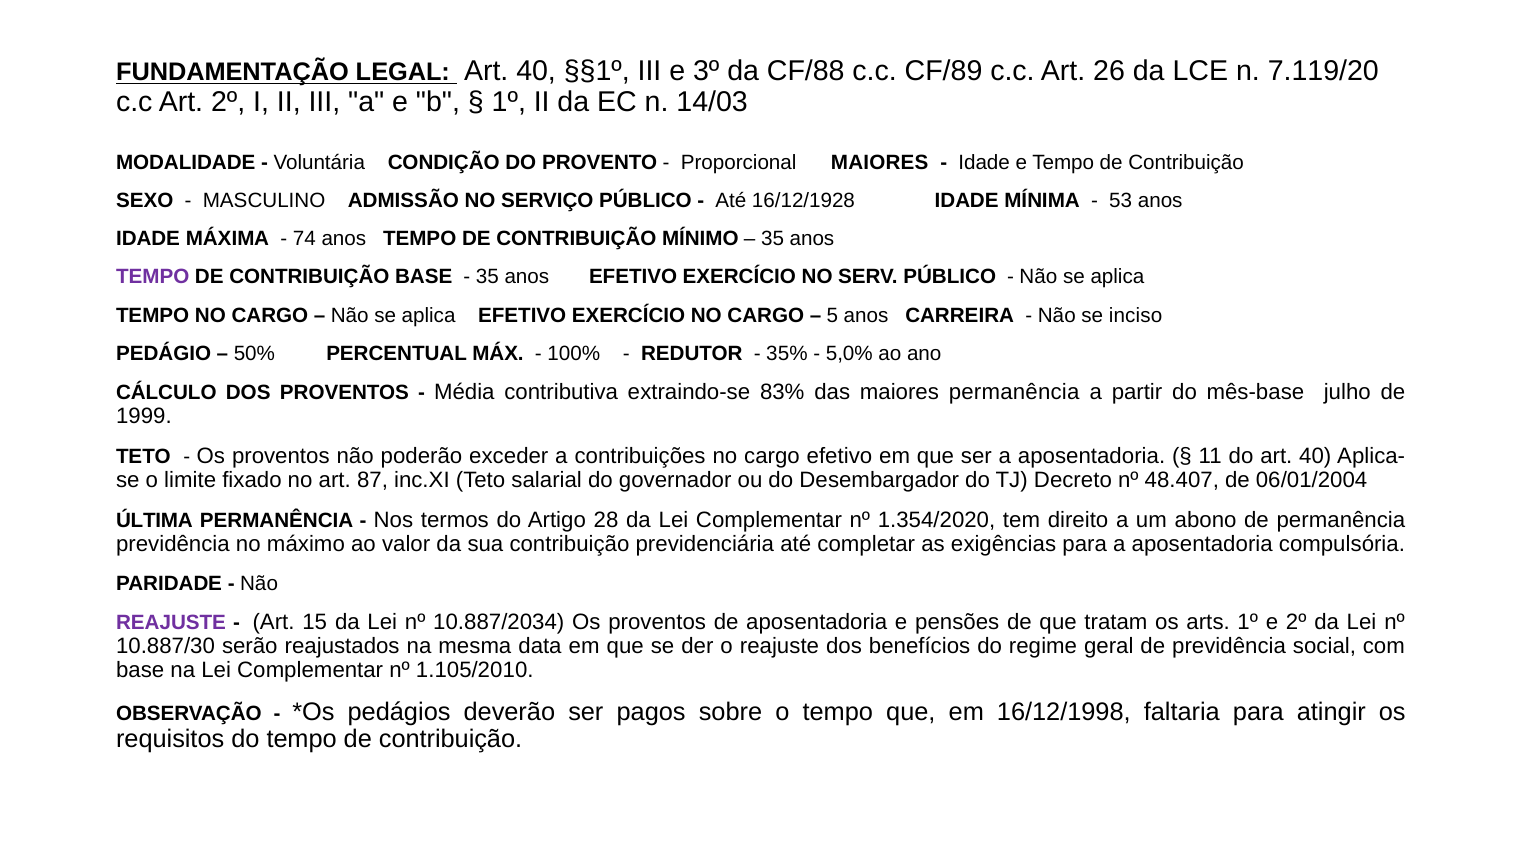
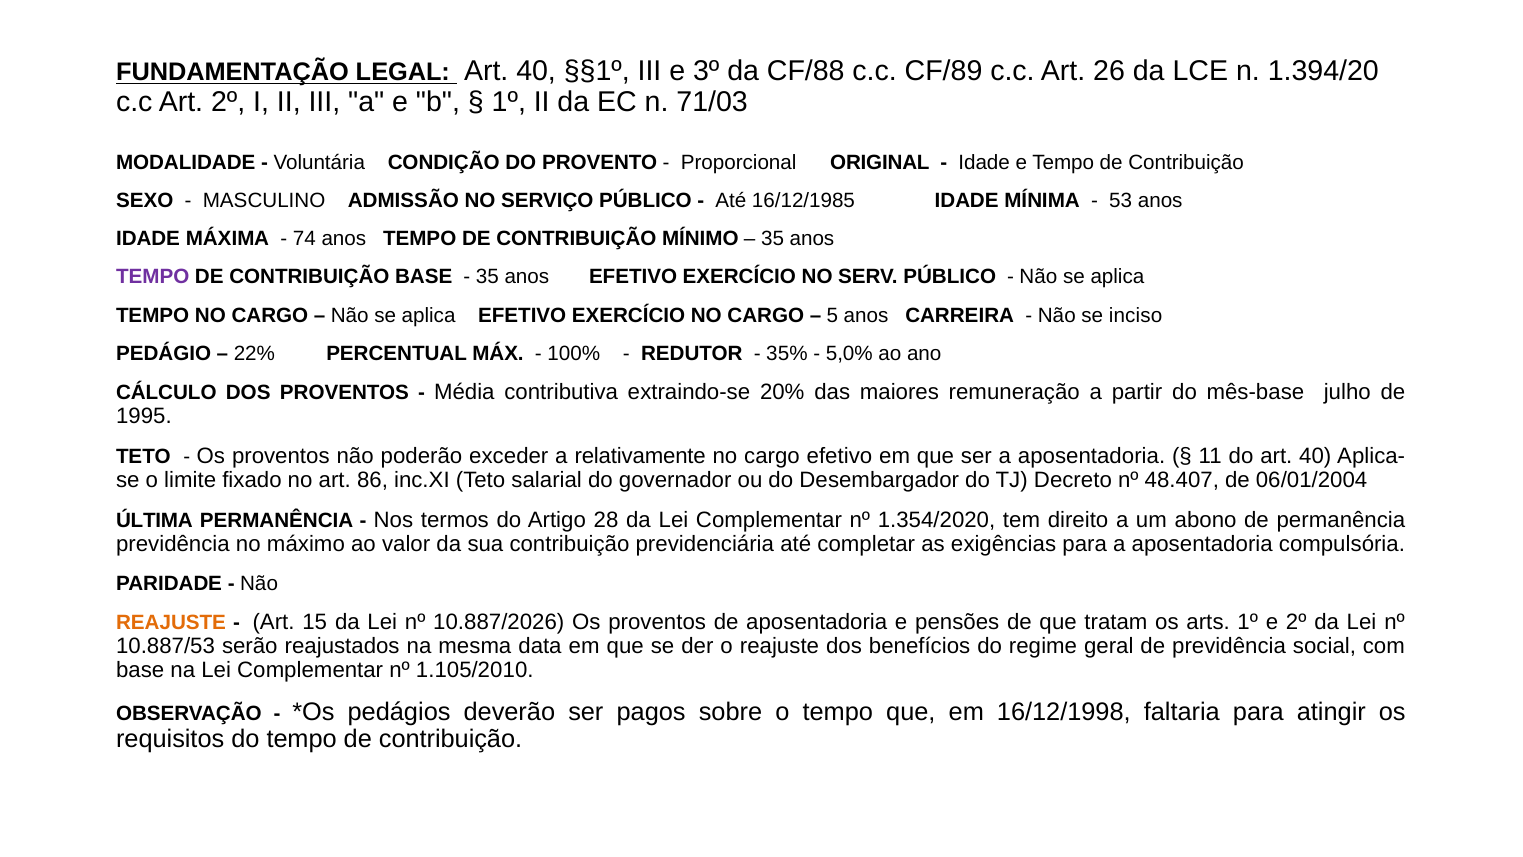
7.119/20: 7.119/20 -> 1.394/20 (1323, 71)
14/03: 14/03 -> 71/03 (712, 102)
Proporcional MAIORES: MAIORES -> ORIGINAL (880, 162)
16/12/1928: 16/12/1928 -> 16/12/1985 (803, 201)
50%: 50% -> 22% (254, 353)
83%: 83% -> 20% (782, 392)
maiores permanência: permanência -> remuneração (1014, 392)
1999: 1999 -> 1995 (144, 416)
contribuições: contribuições -> relativamente (640, 456)
87: 87 -> 86 (373, 480)
REAJUSTE colour: purple -> orange (171, 623)
10.887/2034: 10.887/2034 -> 10.887/2026 (499, 622)
10.887/30: 10.887/30 -> 10.887/53 (166, 646)
